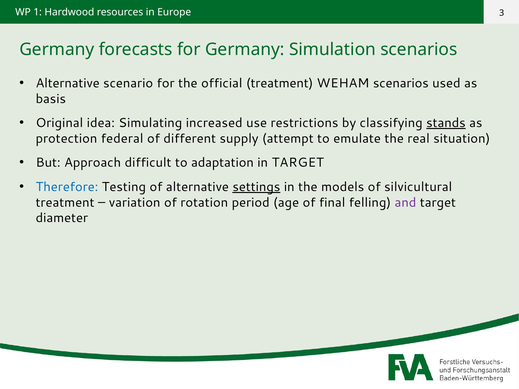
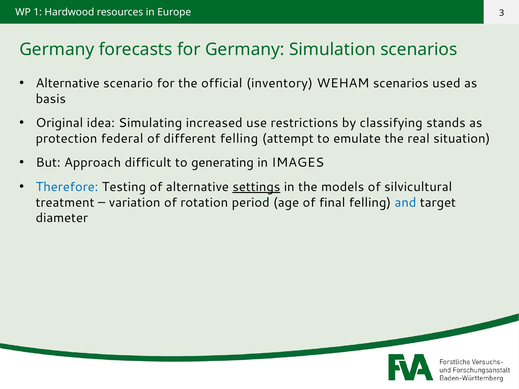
official treatment: treatment -> inventory (280, 83)
stands underline: present -> none (446, 123)
different supply: supply -> felling (239, 139)
adaptation: adaptation -> generating (222, 163)
in TARGET: TARGET -> IMAGES (298, 163)
and colour: purple -> blue (405, 203)
